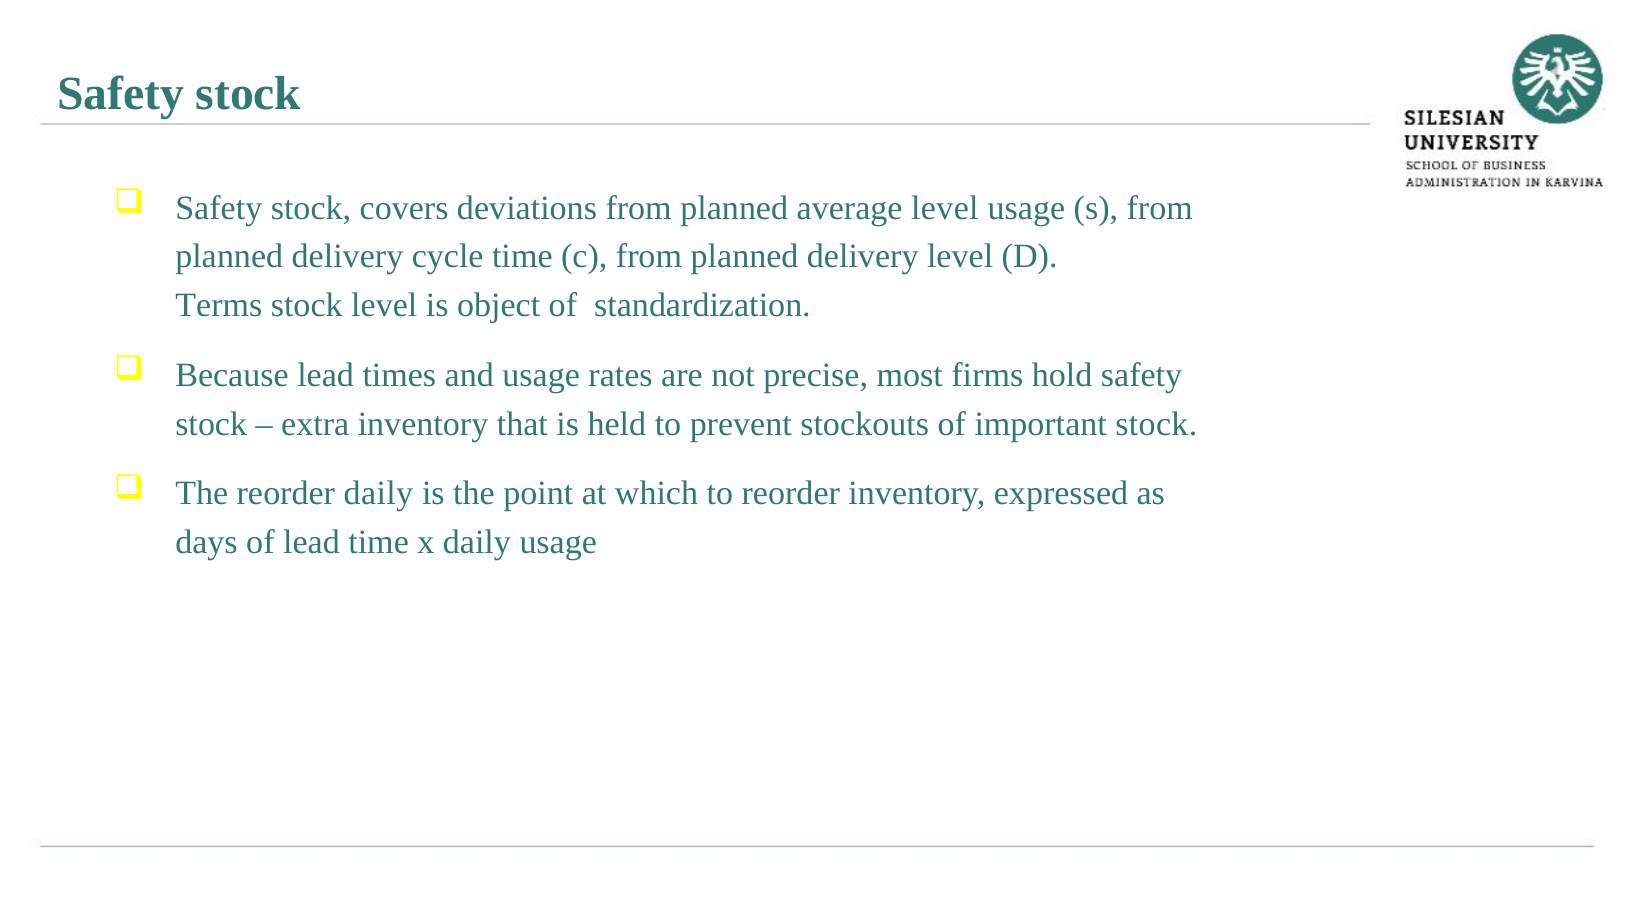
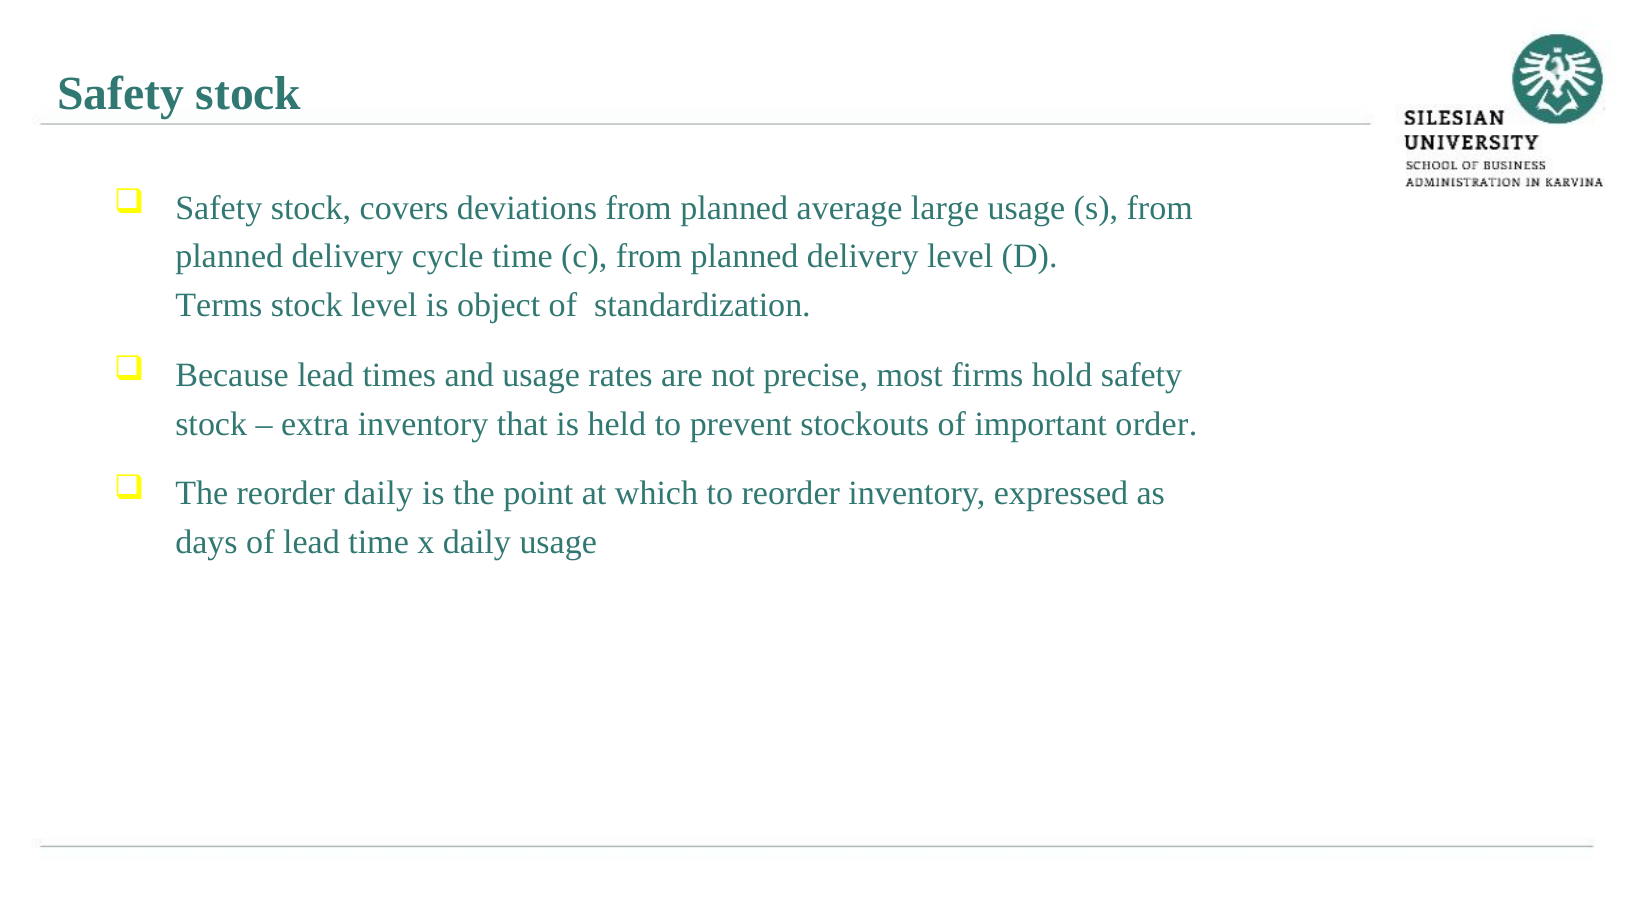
average level: level -> large (945, 208)
important stock: stock -> order (1156, 424)
